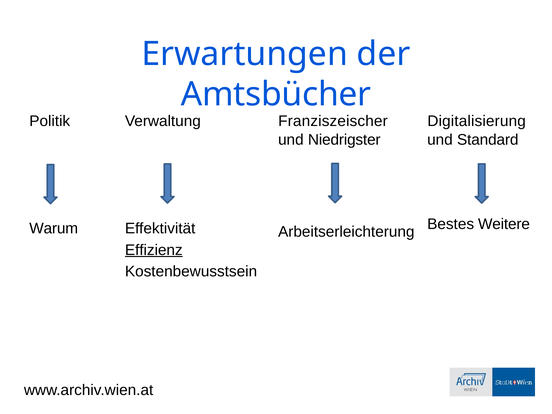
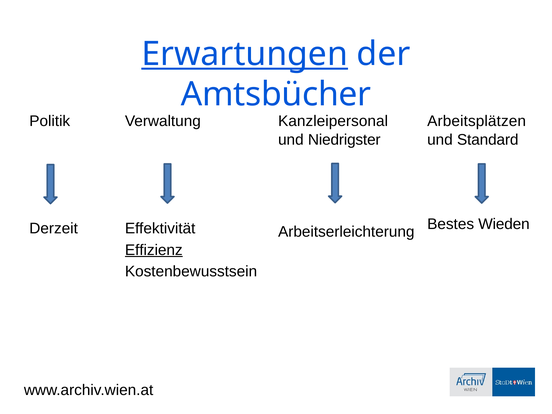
Erwartungen underline: none -> present (245, 54)
Franziszeischer: Franziszeischer -> Kanzleipersonal (333, 121)
Digitalisierung: Digitalisierung -> Arbeitsplätzen (477, 121)
Weitere: Weitere -> Wieden (504, 224)
Warum: Warum -> Derzeit (54, 228)
